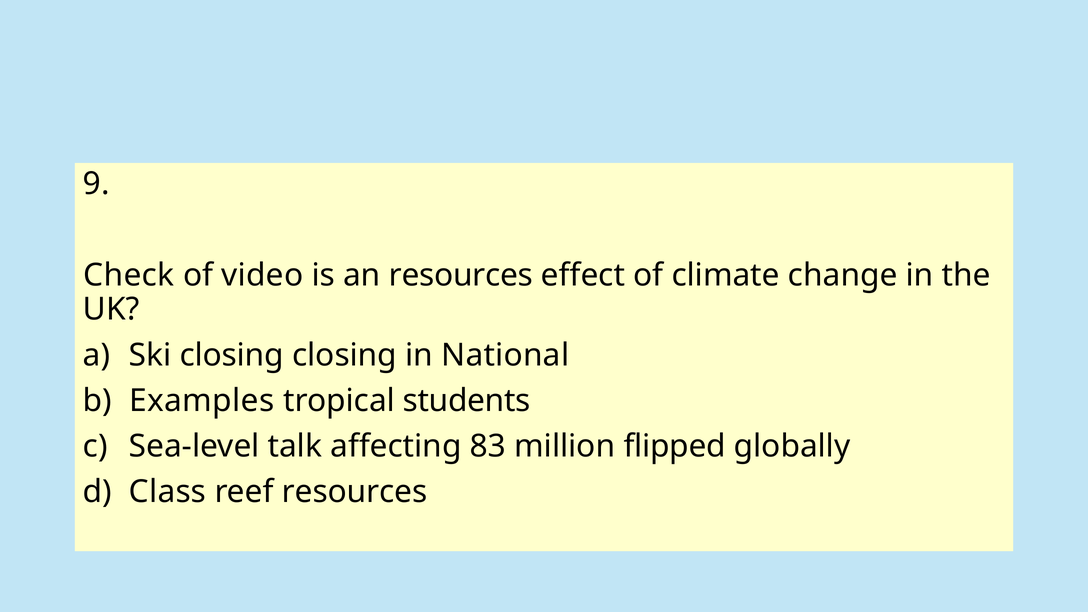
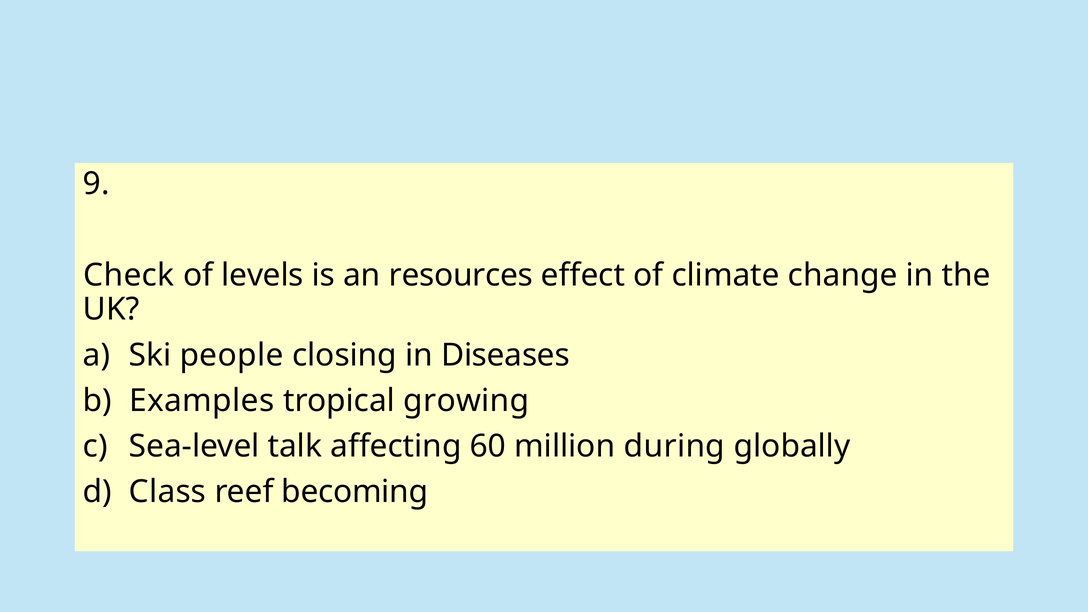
video: video -> levels (263, 275)
Ski closing: closing -> people (232, 355)
National: National -> Diseases (505, 355)
students: students -> growing (466, 401)
83: 83 -> 60 (488, 446)
flipped: flipped -> during (674, 446)
reef resources: resources -> becoming (355, 492)
